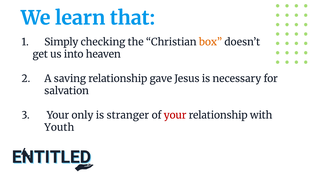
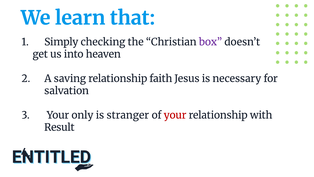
box colour: orange -> purple (210, 42)
gave: gave -> faith (161, 78)
Youth: Youth -> Result (59, 127)
